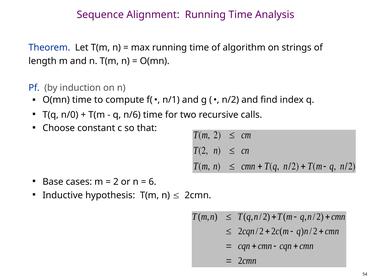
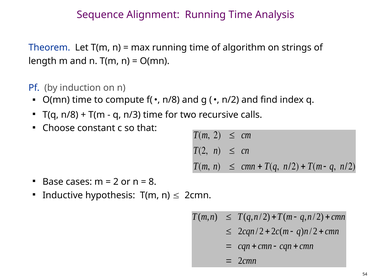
n/1: n/1 -> n/8 (171, 100)
T(q n/0: n/0 -> n/8 (70, 114)
n/6: n/6 -> n/3 (132, 114)
6: 6 -> 8 (152, 181)
